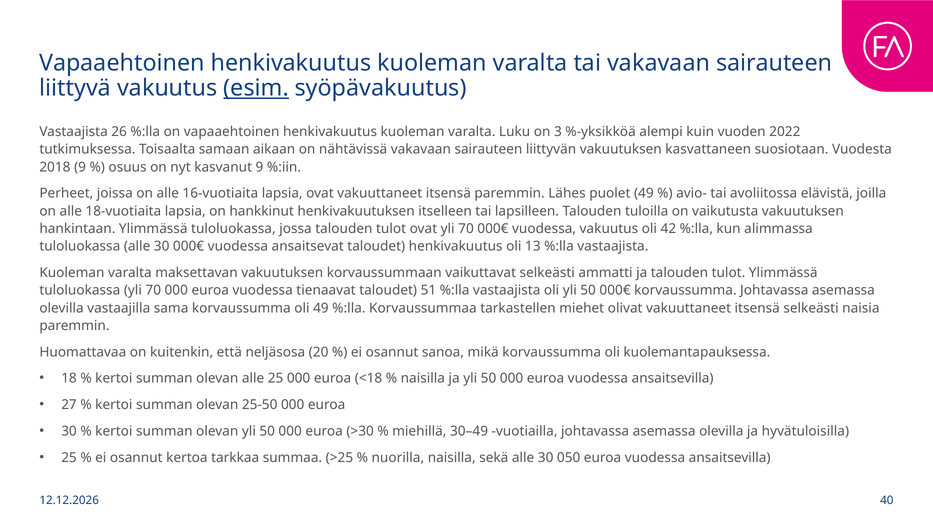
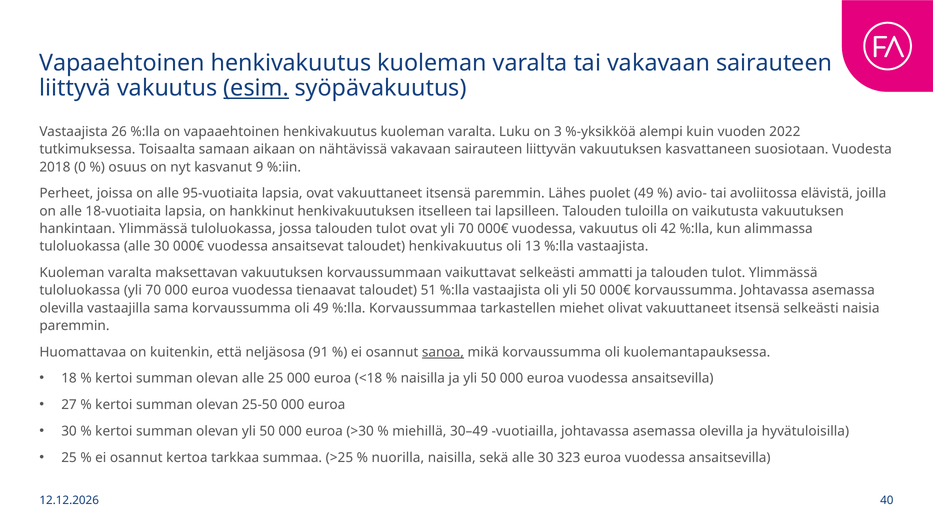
2018 9: 9 -> 0 (80, 167)
16-vuotiaita: 16-vuotiaita -> 95-vuotiaita (220, 193)
20: 20 -> 91 (319, 352)
sanoa underline: none -> present (443, 352)
050: 050 -> 323 (569, 457)
